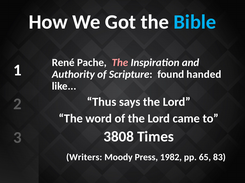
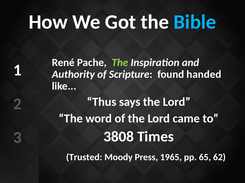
The colour: pink -> light green (120, 63)
Writers: Writers -> Trusted (84, 158)
1982: 1982 -> 1965 (171, 158)
83: 83 -> 62 (219, 158)
